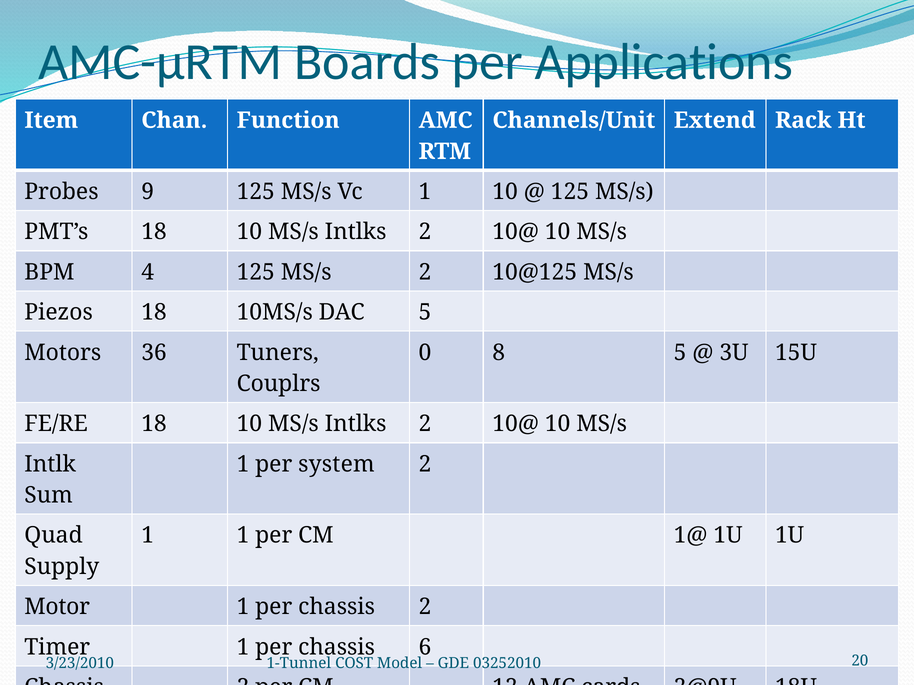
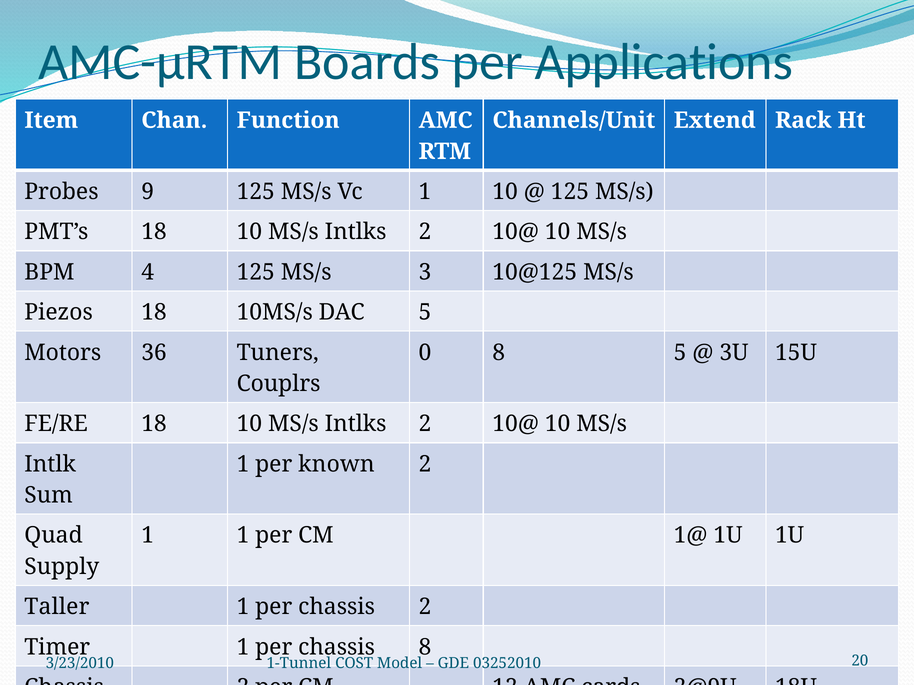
MS/s 2: 2 -> 3 (425, 272)
system: system -> known (336, 464)
Motor: Motor -> Taller (57, 607)
chassis 6: 6 -> 8 (425, 647)
